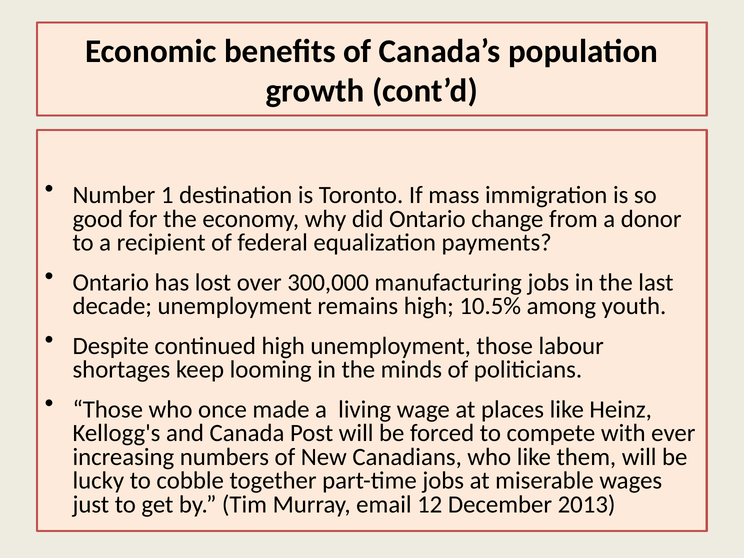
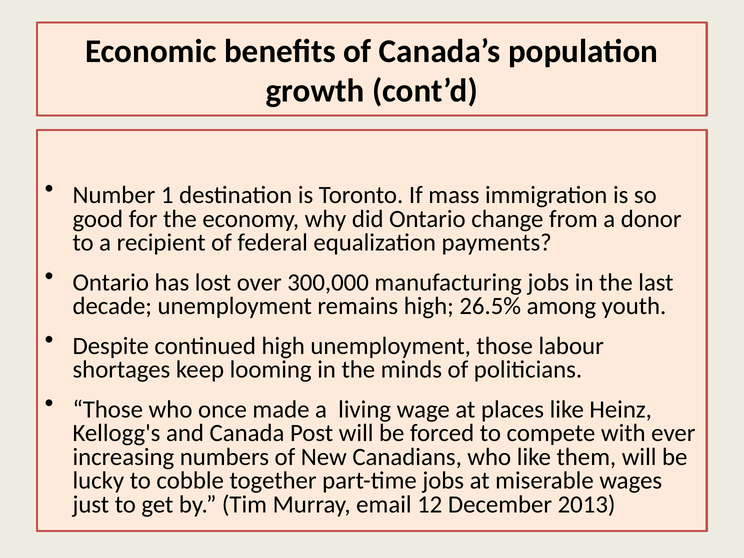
10.5%: 10.5% -> 26.5% (490, 306)
